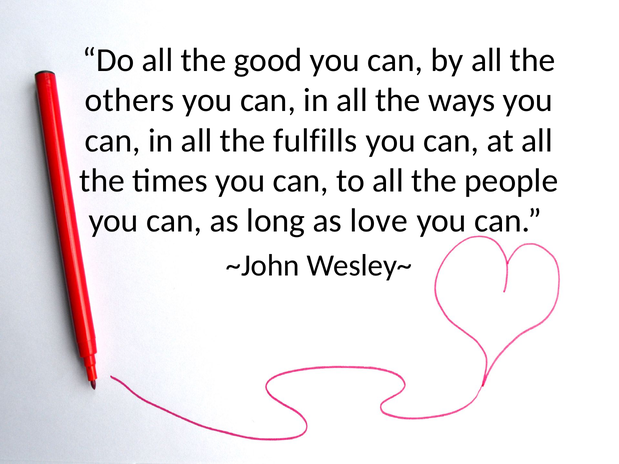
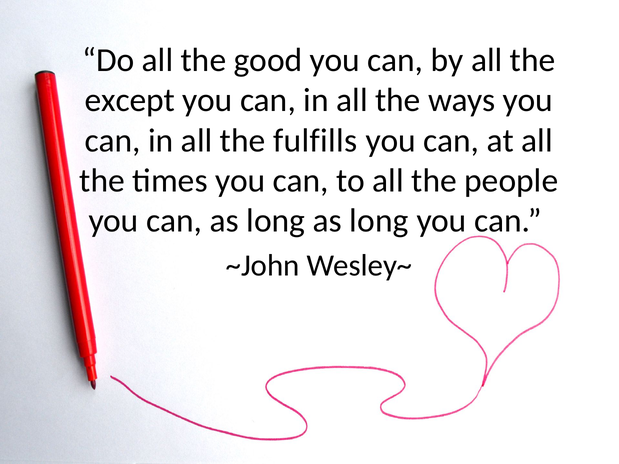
others: others -> except (130, 100)
long as love: love -> long (379, 221)
